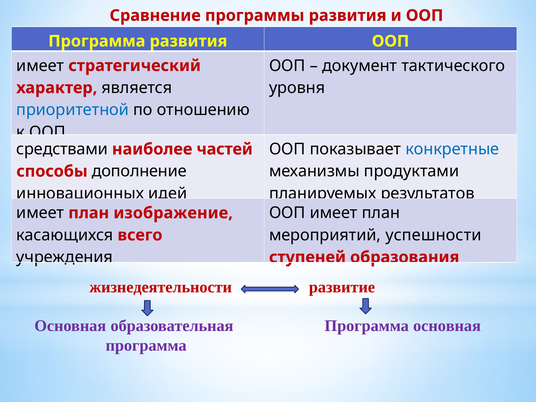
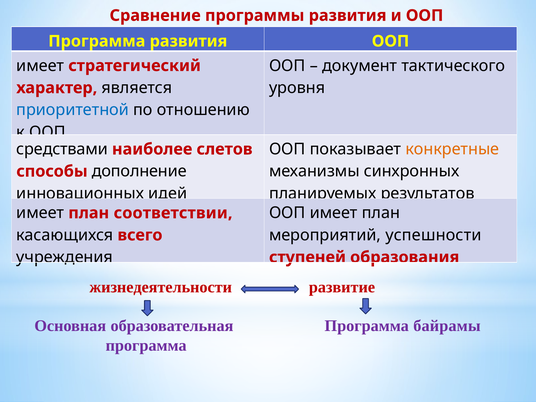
частей: частей -> слетов (225, 149)
конкретные colour: blue -> orange (452, 149)
продуктами: продуктами -> синхронных (412, 171)
изображение: изображение -> соответствии (173, 213)
Программа основная: основная -> байрамы (447, 326)
